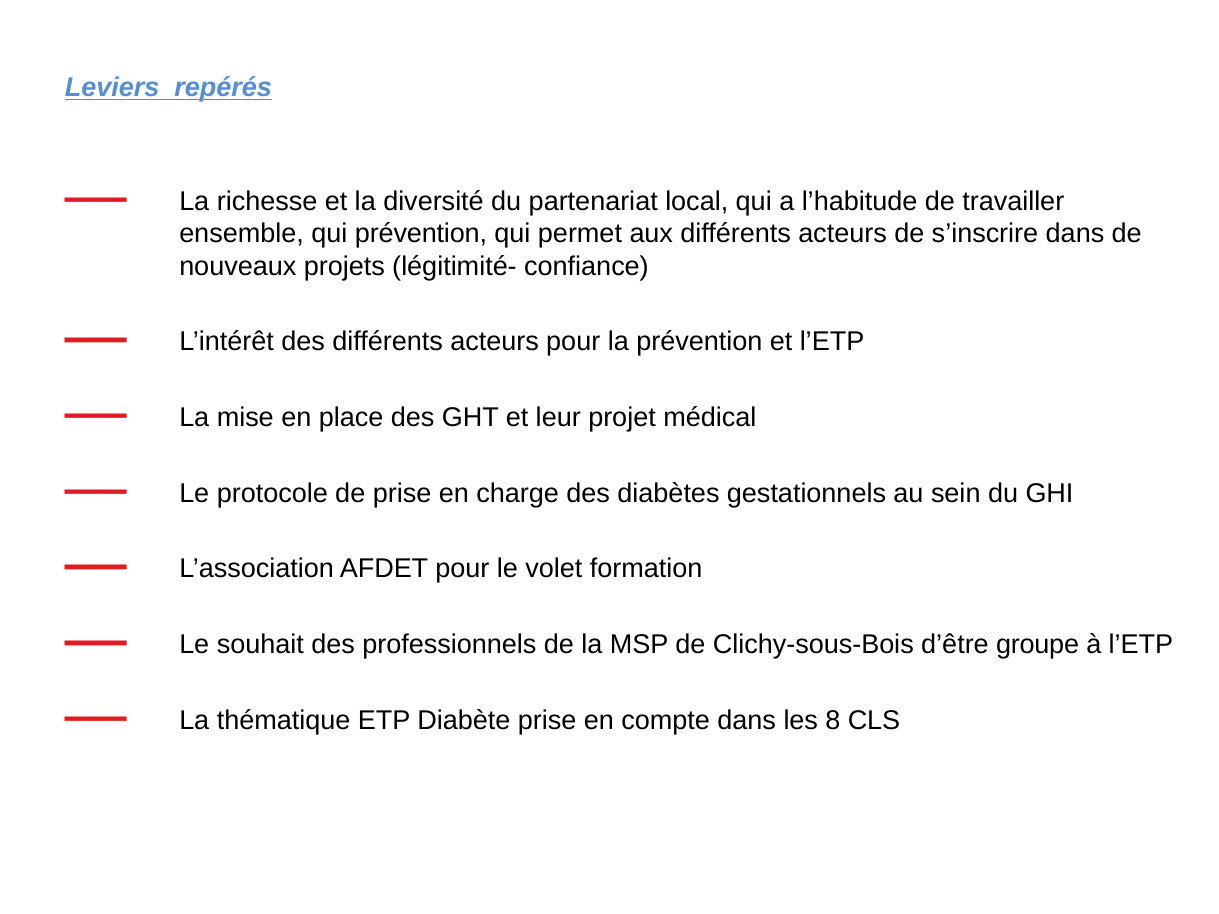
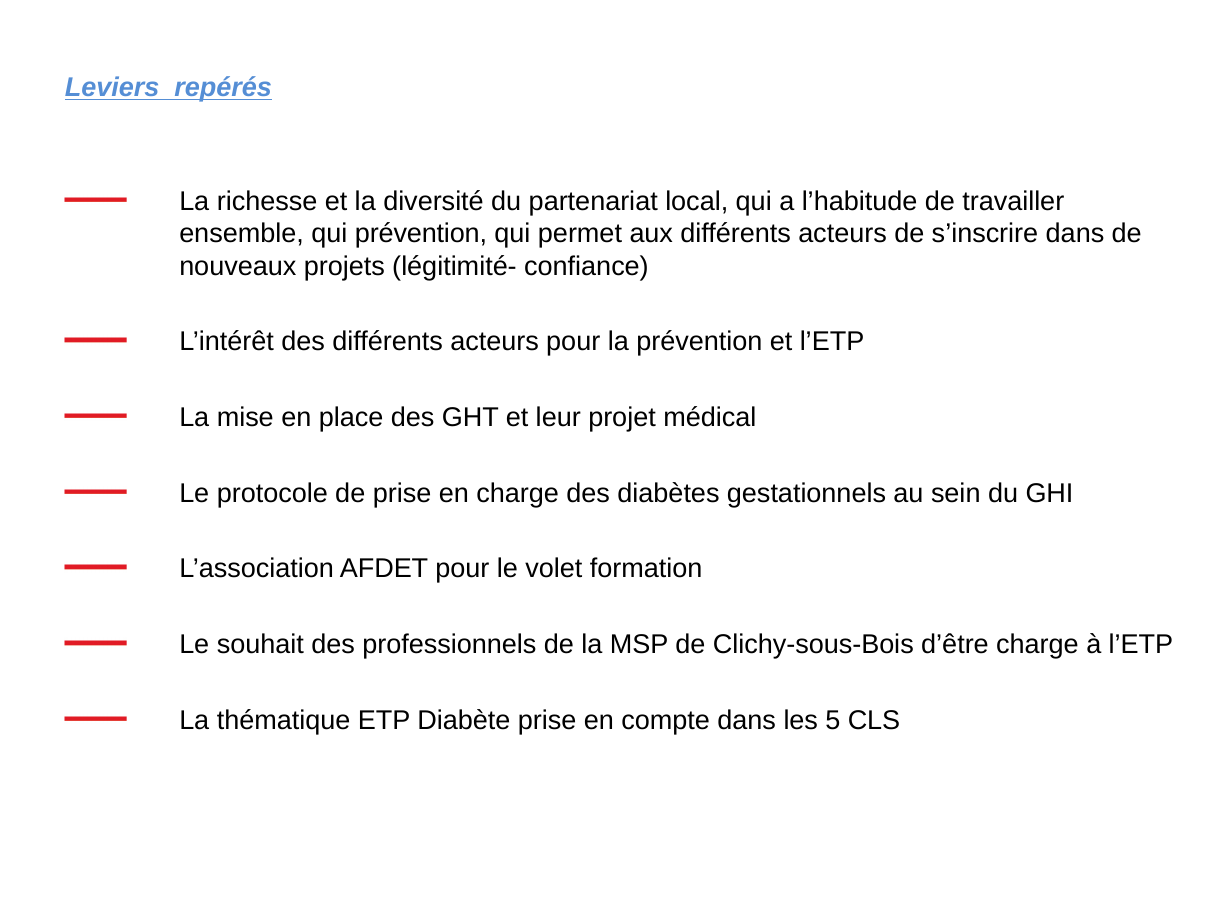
d’être groupe: groupe -> charge (1038, 645)
8: 8 -> 5 (833, 721)
